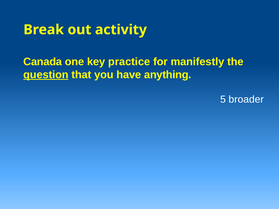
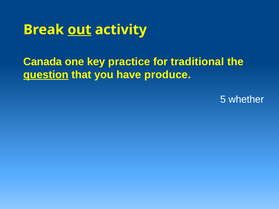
out underline: none -> present (79, 30)
manifestly: manifestly -> traditional (197, 62)
anything: anything -> produce (168, 75)
broader: broader -> whether (246, 99)
